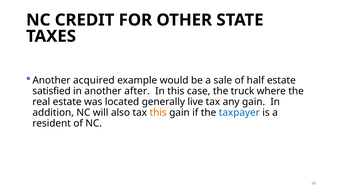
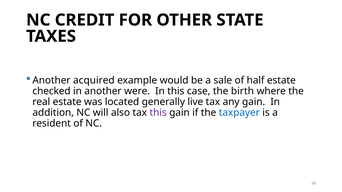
satisfied: satisfied -> checked (52, 91)
after: after -> were (137, 91)
truck: truck -> birth (242, 91)
this colour: orange -> purple (158, 113)
